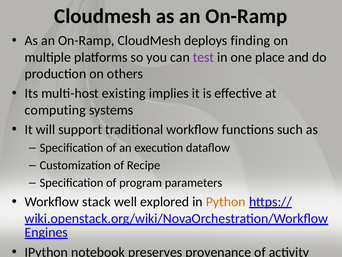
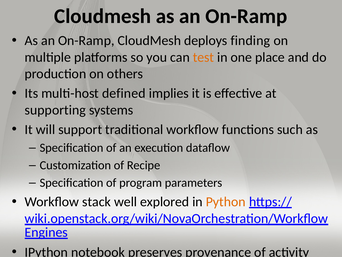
test colour: purple -> orange (203, 57)
existing: existing -> defined (124, 93)
computing: computing -> supporting (55, 110)
